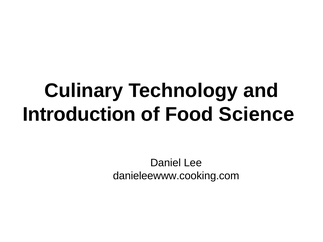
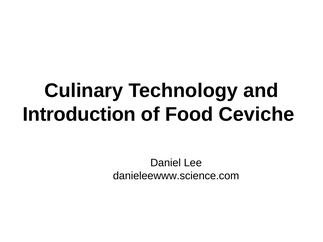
Science: Science -> Ceviche (257, 114)
danieleewww.cooking.com: danieleewww.cooking.com -> danieleewww.science.com (176, 176)
